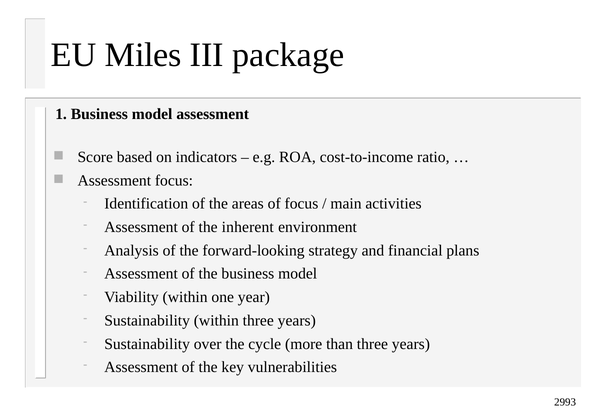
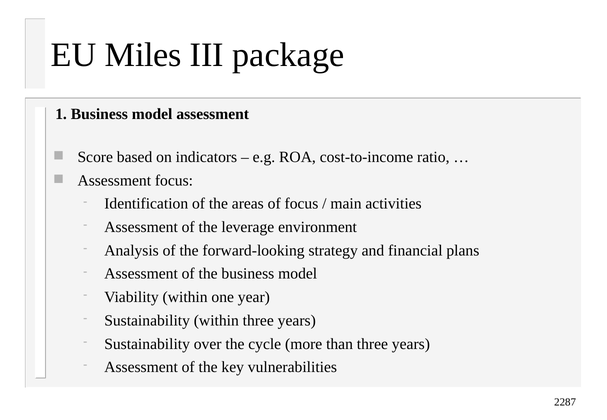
inherent: inherent -> leverage (248, 227)
2993: 2993 -> 2287 (565, 402)
